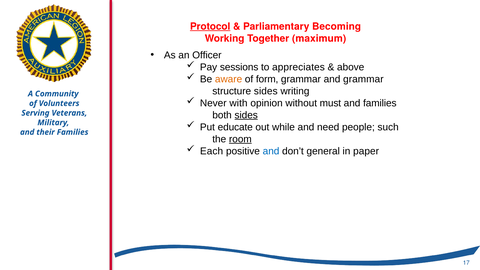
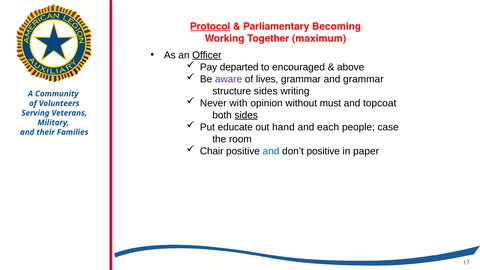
Officer underline: none -> present (207, 55)
sessions: sessions -> departed (239, 67)
appreciates: appreciates -> encouraged (299, 67)
aware colour: orange -> purple (229, 79)
form: form -> lives (267, 79)
and families: families -> topcoat (380, 103)
while: while -> hand (283, 127)
need: need -> each (328, 127)
such: such -> case (388, 127)
room underline: present -> none (240, 139)
Each: Each -> Chair (212, 151)
don’t general: general -> positive (323, 151)
